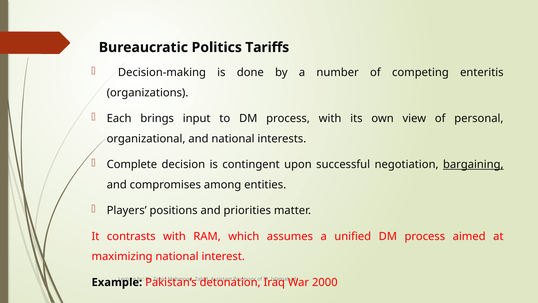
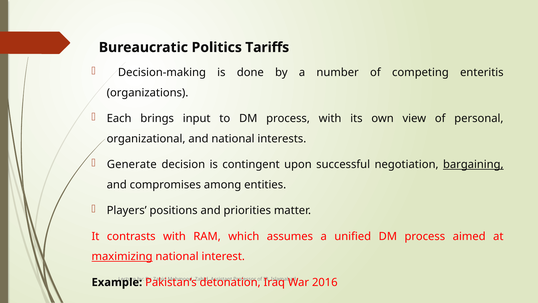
Complete: Complete -> Generate (132, 164)
maximizing underline: none -> present (122, 256)
2000: 2000 -> 2016 (325, 282)
